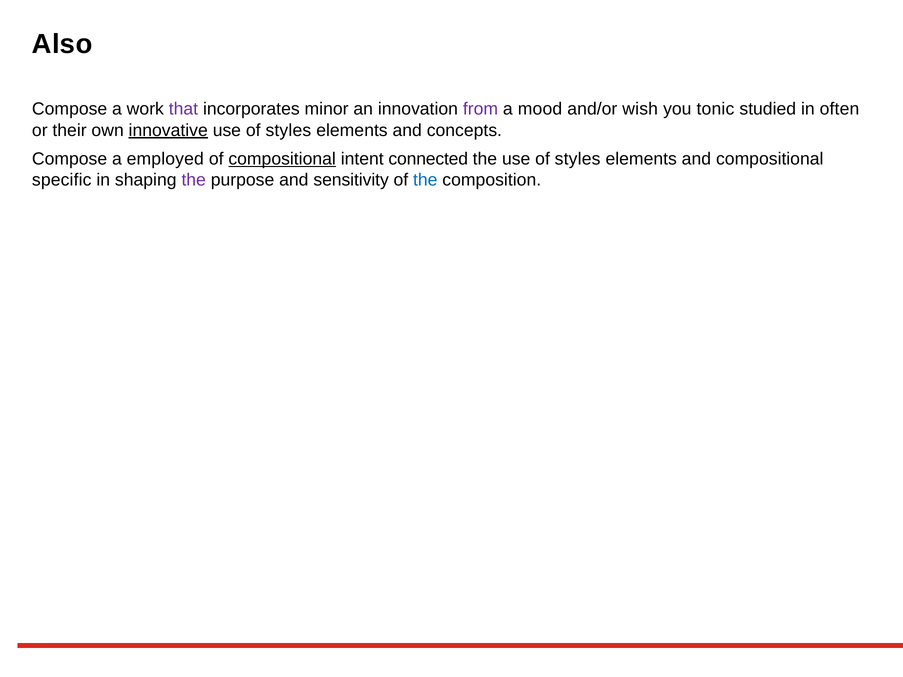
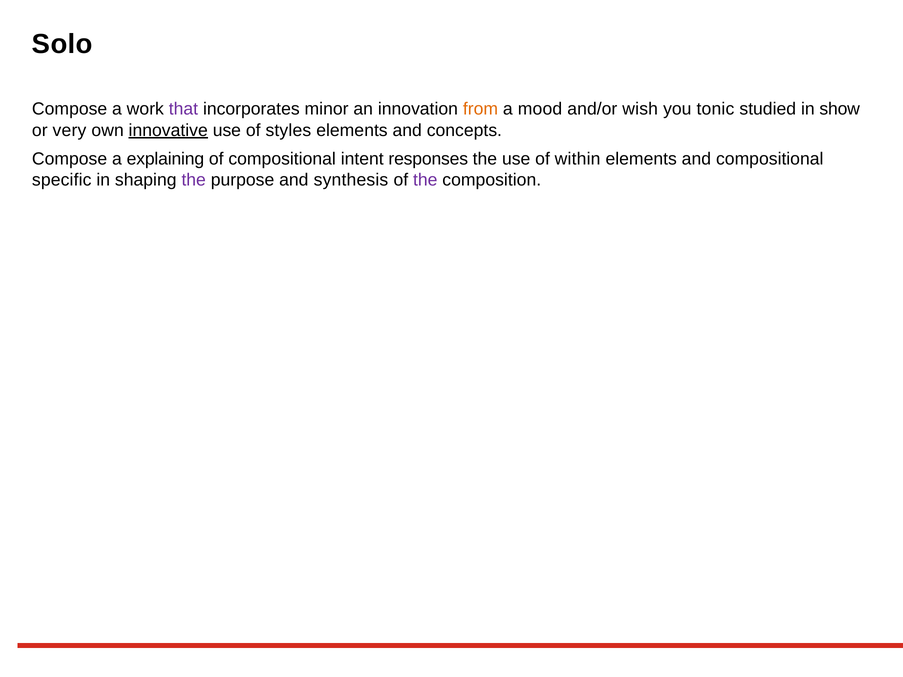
Also: Also -> Solo (62, 44)
from colour: purple -> orange (480, 109)
often: often -> show (840, 109)
their: their -> very (69, 130)
employed: employed -> explaining (165, 159)
compositional underline: present -> none (282, 159)
connected: connected -> responses (428, 159)
the use of styles: styles -> within (578, 159)
sensitivity: sensitivity -> synthesis (351, 180)
the colour: blue -> purple (425, 180)
